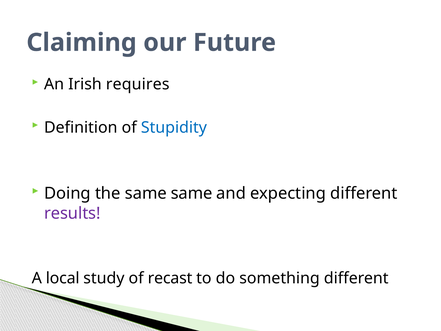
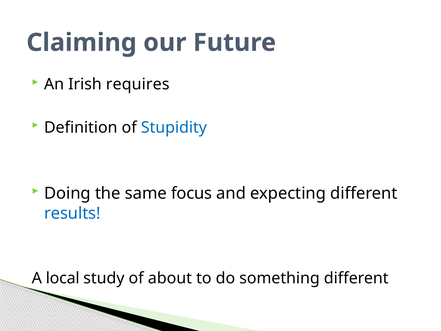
same same: same -> focus (192, 193)
results colour: purple -> blue (72, 213)
recast: recast -> about (170, 278)
